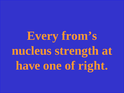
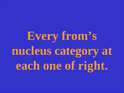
strength: strength -> category (77, 51)
have: have -> each (28, 66)
